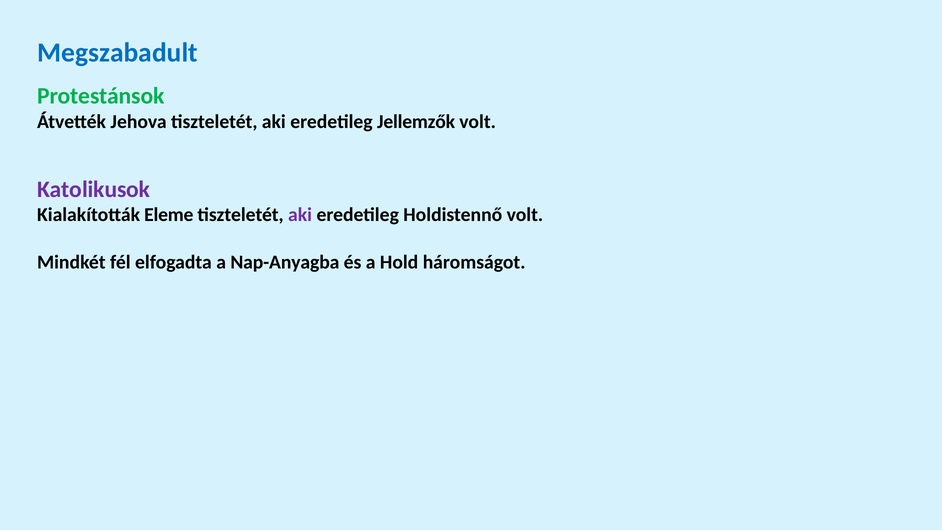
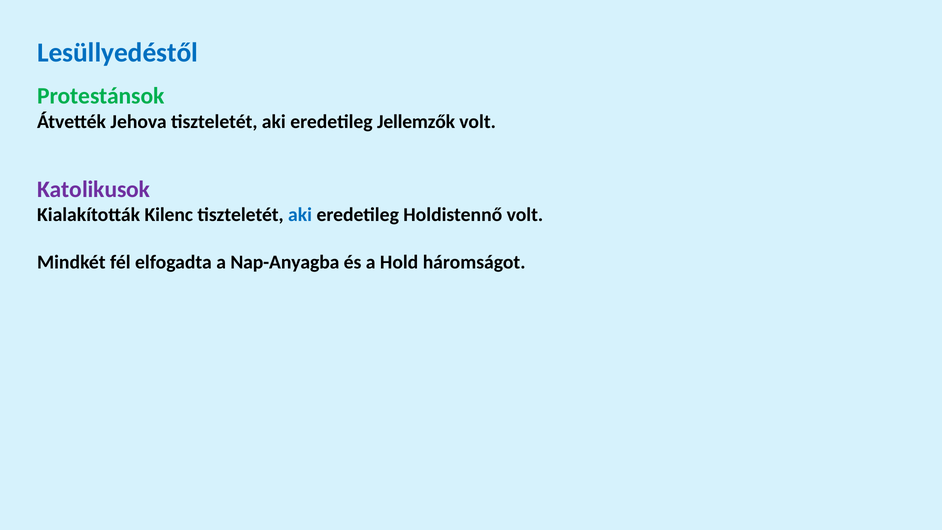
Megszabadult: Megszabadult -> Lesüllyedéstől (118, 53)
Eleme: Eleme -> Kilenc (169, 215)
aki colour: purple -> blue (300, 215)
